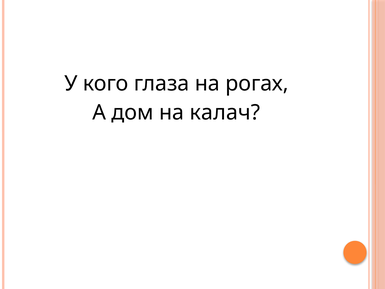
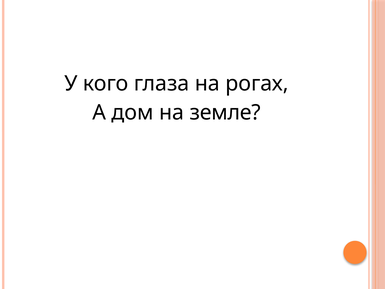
калач: калач -> земле (225, 112)
